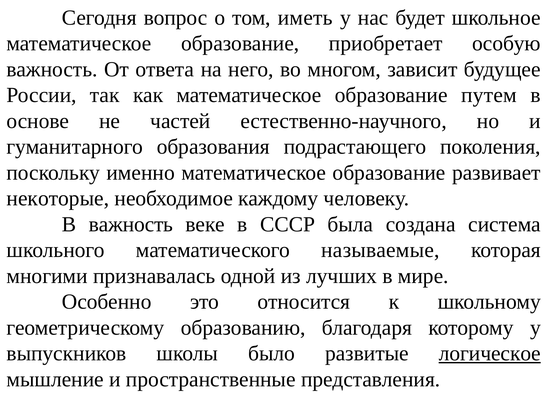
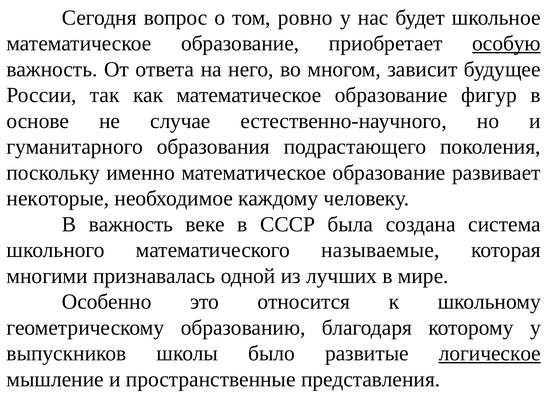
иметь: иметь -> ровно (305, 18)
особую underline: none -> present (506, 43)
путем: путем -> фигур (489, 95)
частей: частей -> случае (180, 121)
